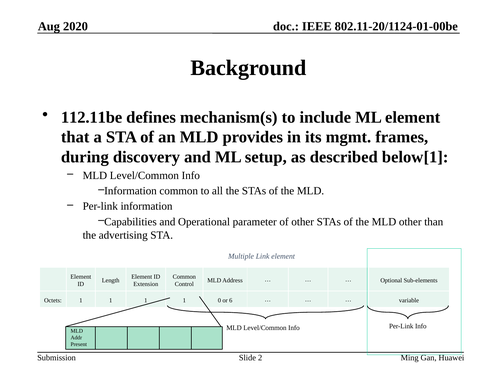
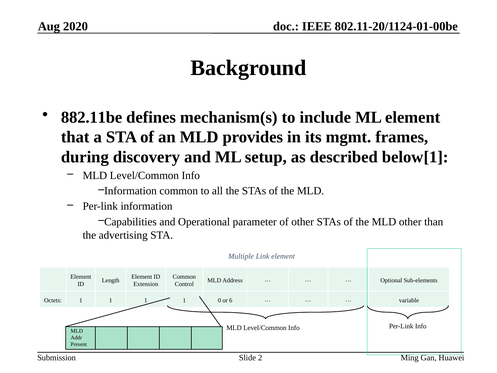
112.11be: 112.11be -> 882.11be (92, 117)
